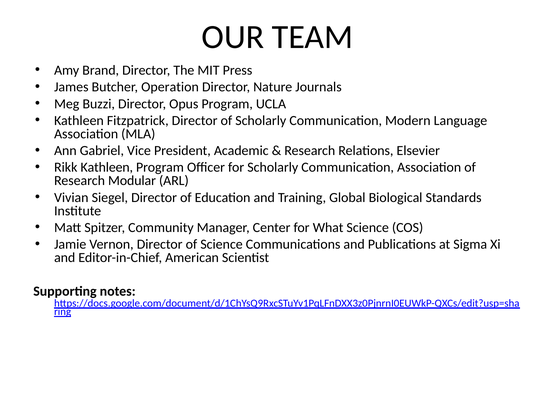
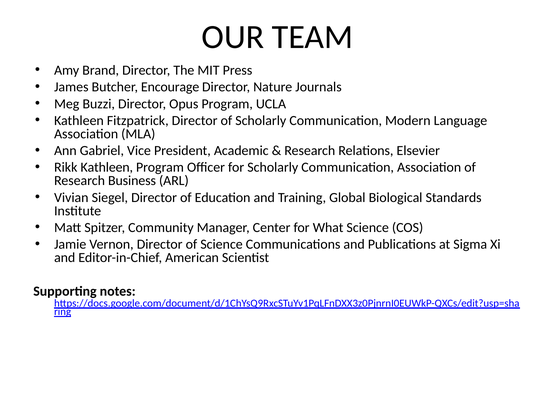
Operation: Operation -> Encourage (170, 87)
Modular: Modular -> Business (132, 181)
